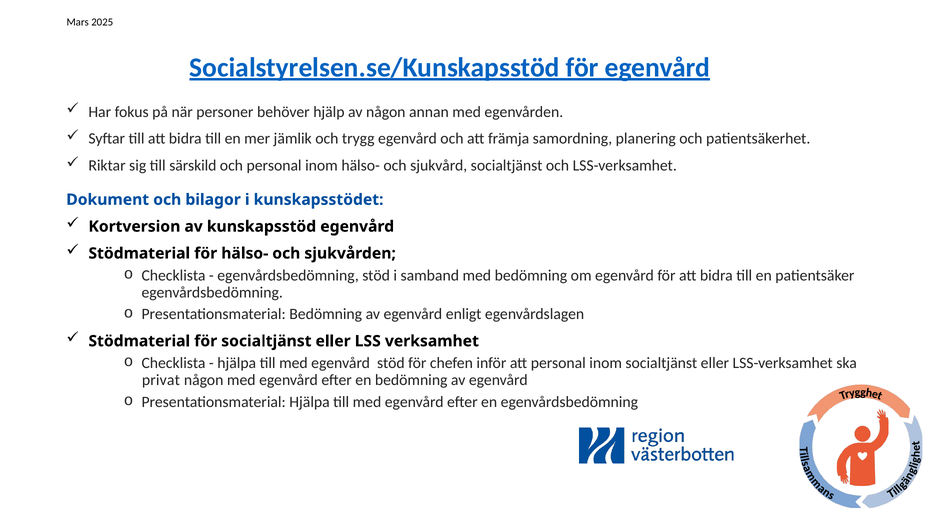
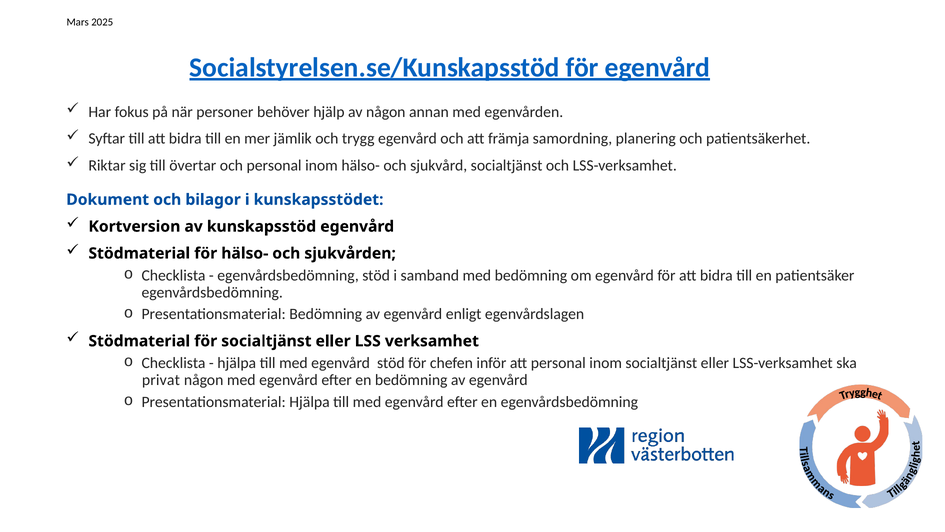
särskild: särskild -> övertar (193, 166)
